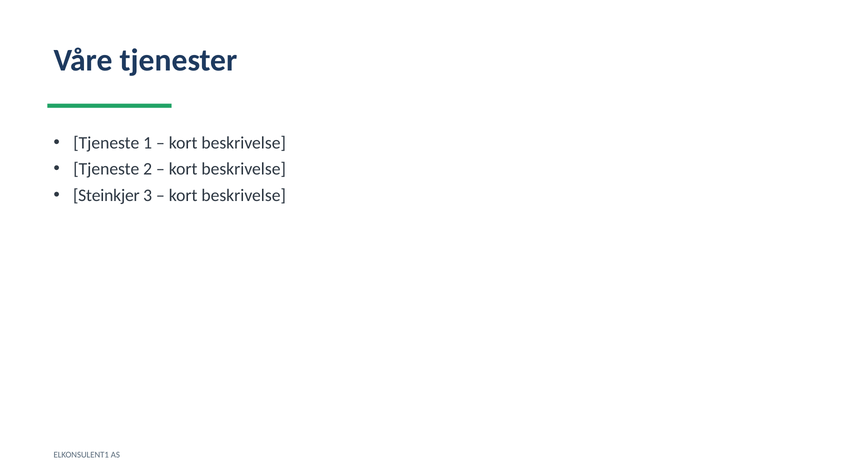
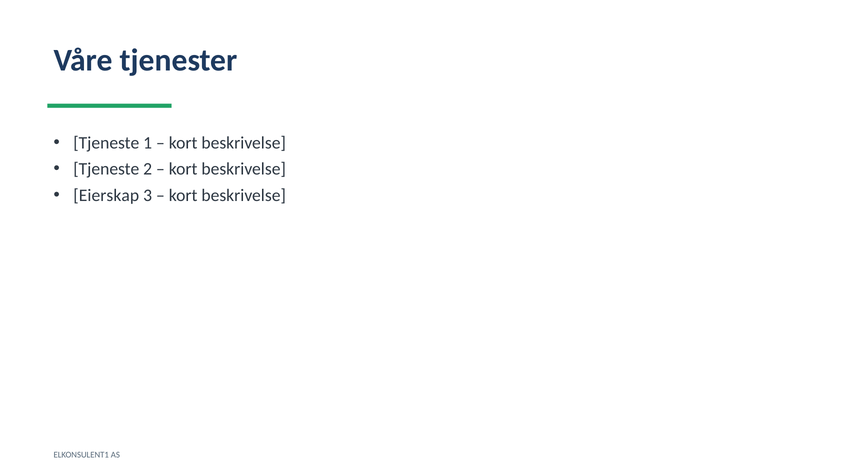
Steinkjer: Steinkjer -> Eierskap (106, 195)
